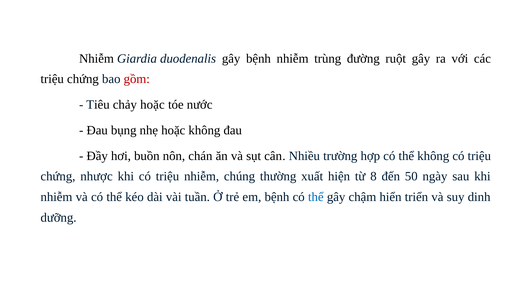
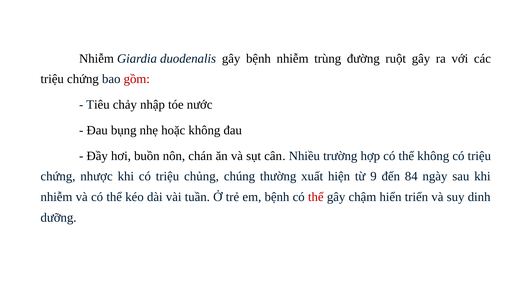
chảy hoặc: hoặc -> nhập (153, 105)
triệu nhiễm: nhiễm -> chủng (202, 177)
8: 8 -> 9 (373, 177)
50: 50 -> 84 (411, 177)
thể colour: blue -> red (316, 197)
